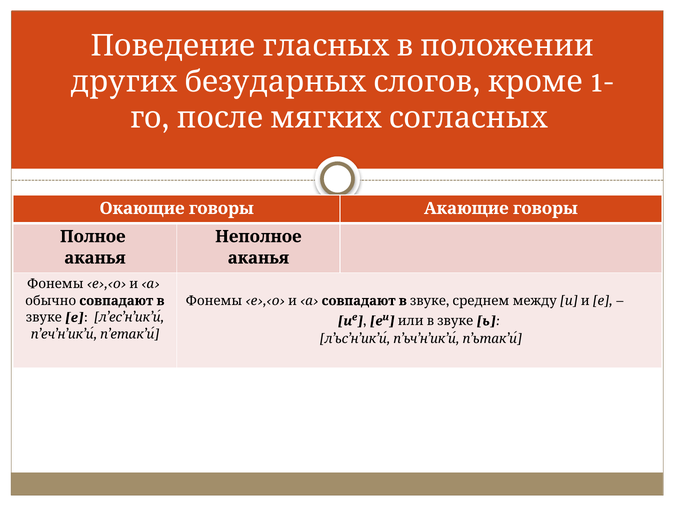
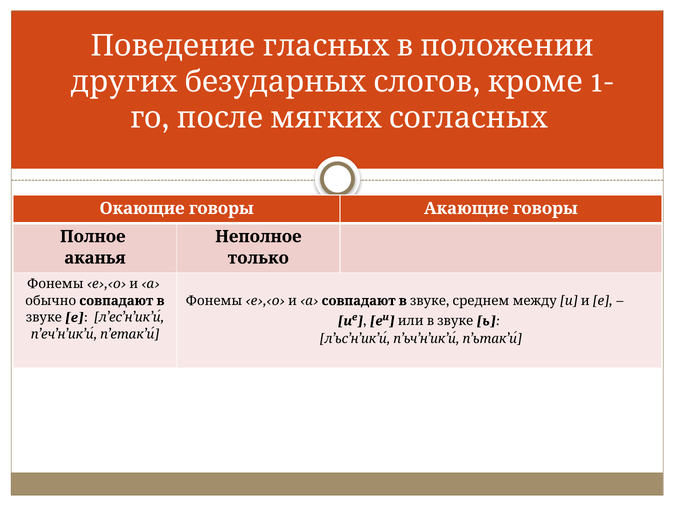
аканья: аканья -> только (258, 258)
